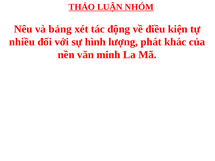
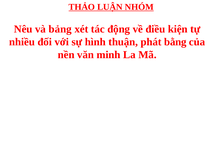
lượng: lượng -> thuận (123, 42)
khác: khác -> bằng (175, 42)
